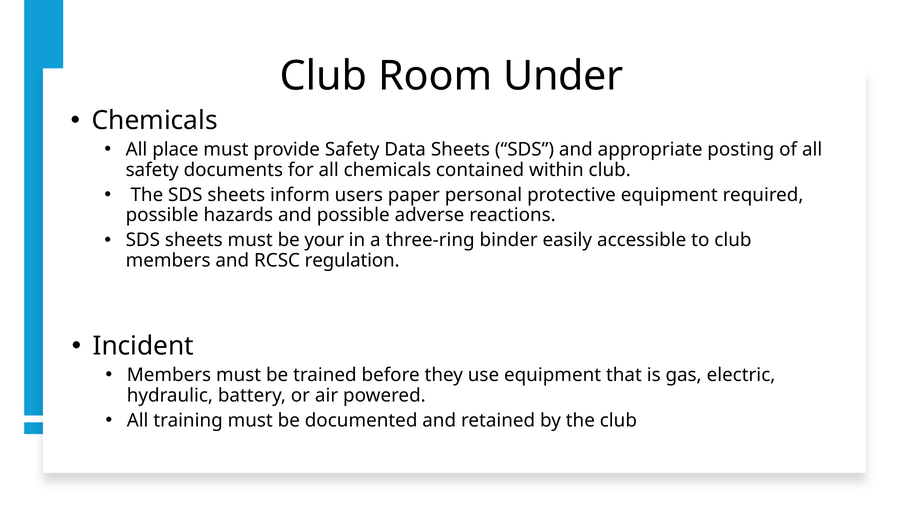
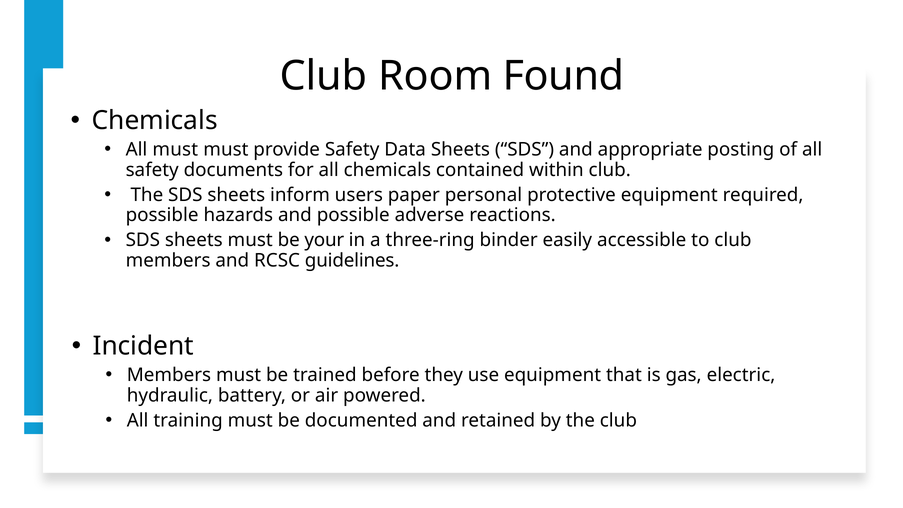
Under: Under -> Found (563, 76)
All place: place -> must (175, 150)
regulation: regulation -> guidelines (352, 260)
